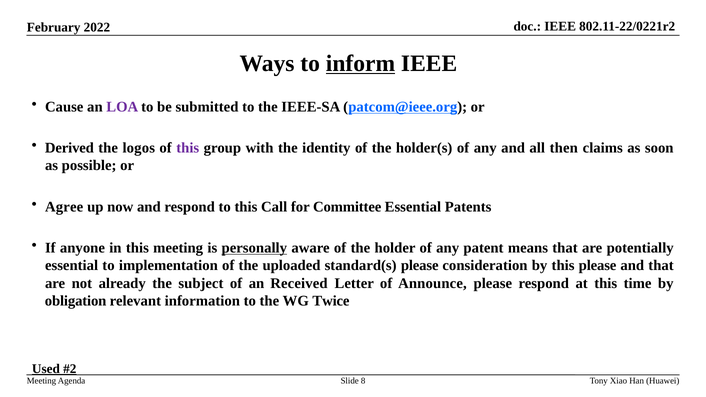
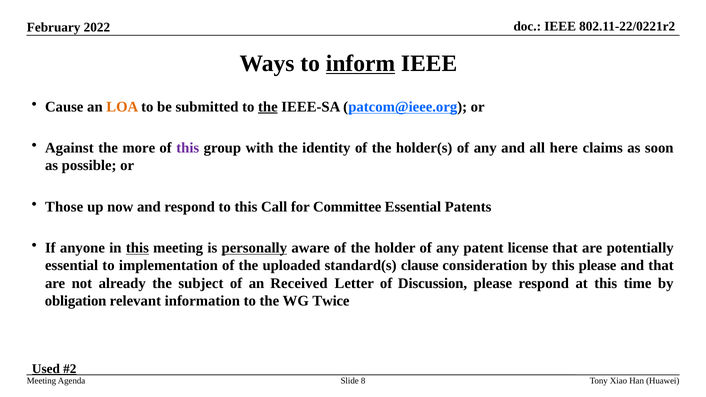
LOA colour: purple -> orange (122, 107)
the underline: none -> present (268, 107)
Derived: Derived -> Against (69, 148)
logos: logos -> more (139, 148)
then: then -> here (564, 148)
Agree: Agree -> Those (64, 207)
this underline: none -> present (137, 248)
means: means -> license (528, 248)
standard(s please: please -> clause (420, 266)
Announce: Announce -> Discussion (433, 283)
